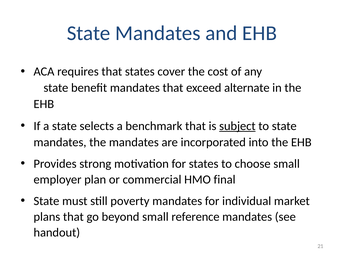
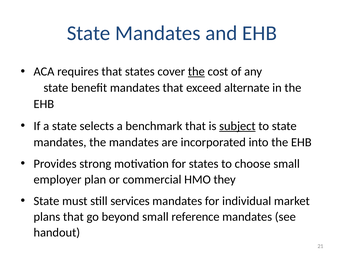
the underline: none -> present (196, 72)
final: final -> they (225, 180)
poverty: poverty -> services (130, 201)
